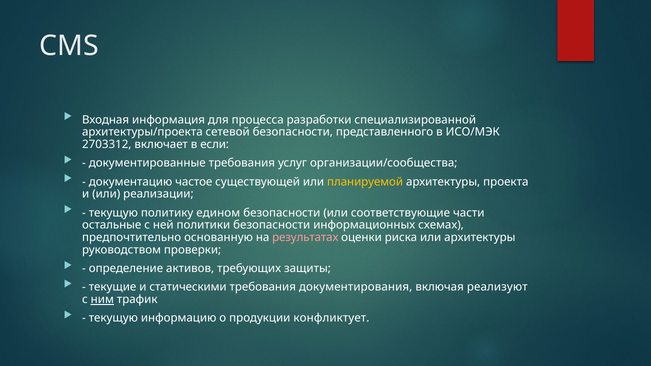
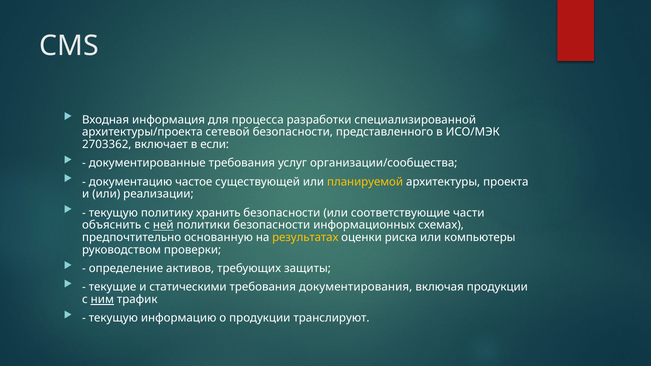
2703312: 2703312 -> 2703362 (107, 145)
едином: едином -> хранить (218, 213)
остальные: остальные -> объяснить (112, 225)
ней underline: none -> present (163, 225)
результатах colour: pink -> yellow (305, 238)
или архитектуры: архитектуры -> компьютеры (480, 238)
включая реализуют: реализуют -> продукции (497, 287)
конфликтует: конфликтует -> транслируют (332, 318)
